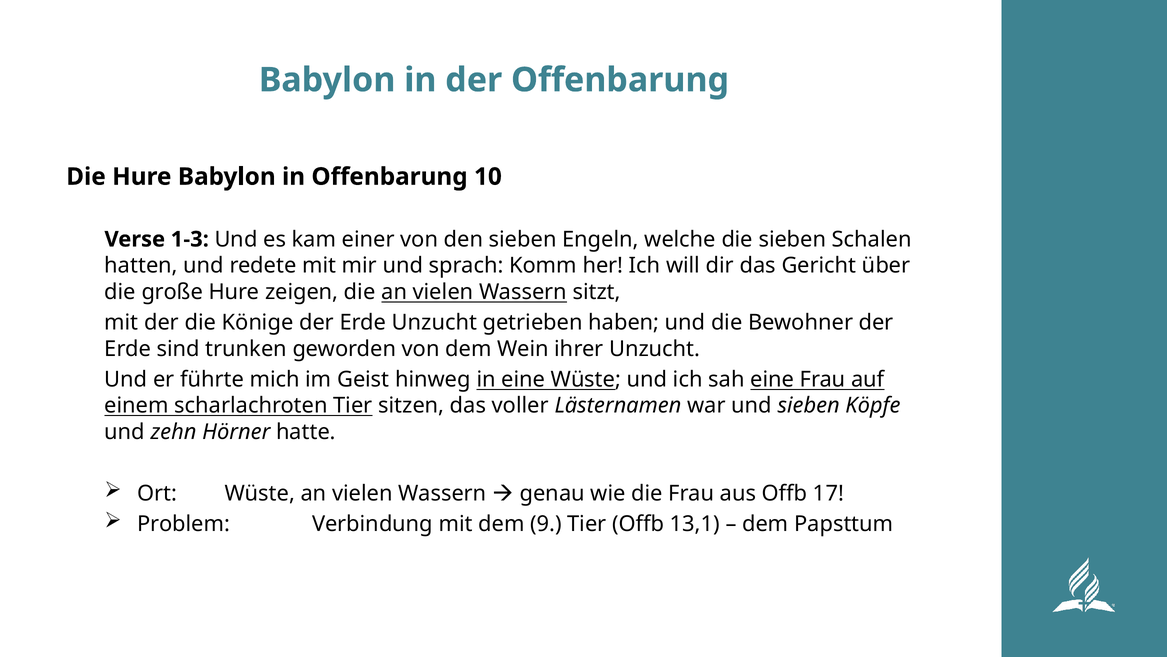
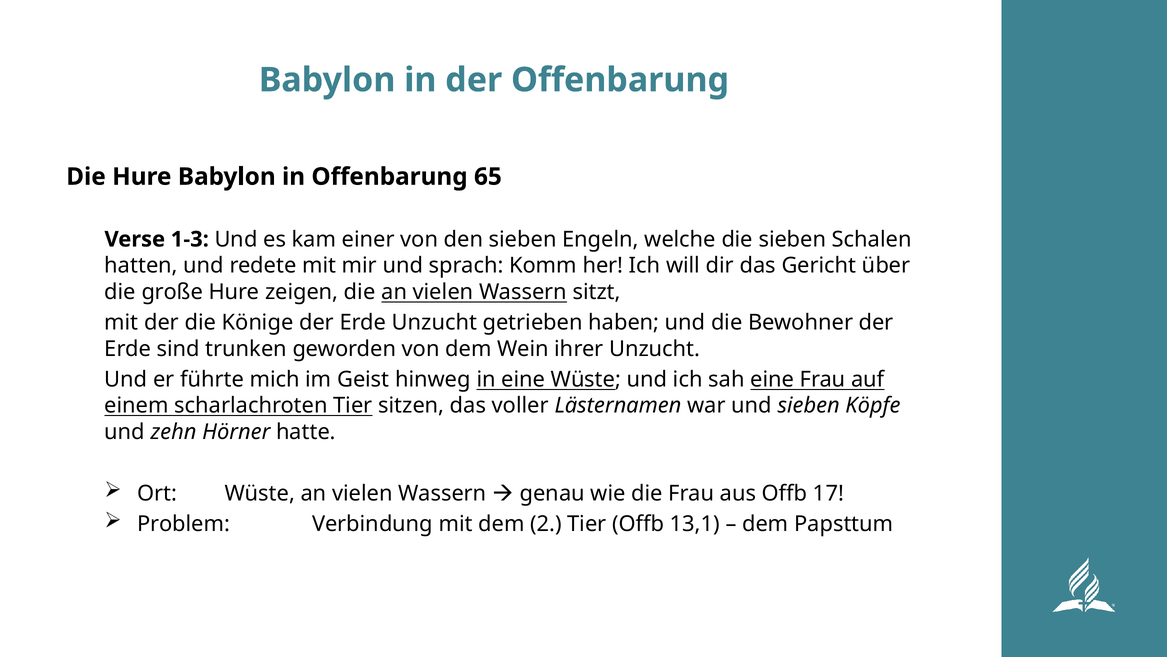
10: 10 -> 65 (488, 177)
9: 9 -> 2 (546, 524)
